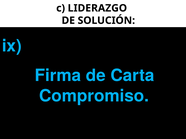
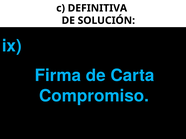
LIDERAZGO: LIDERAZGO -> DEFINITIVA (97, 8)
